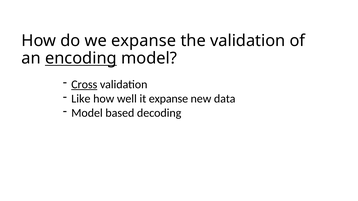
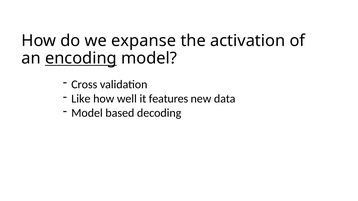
the validation: validation -> activation (248, 41)
Cross underline: present -> none (84, 85)
it expanse: expanse -> features (168, 99)
